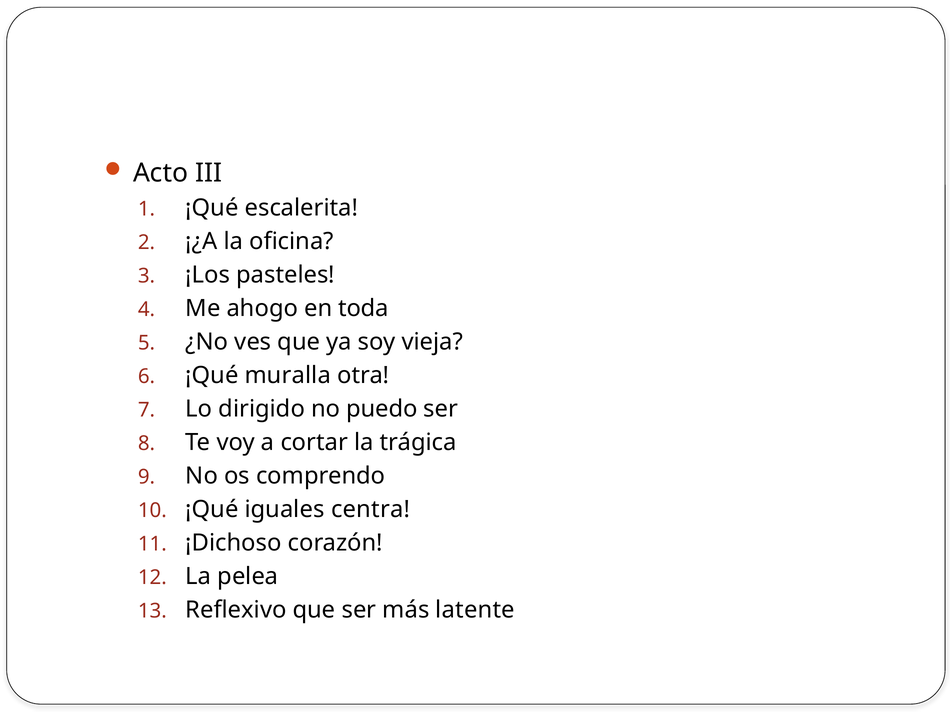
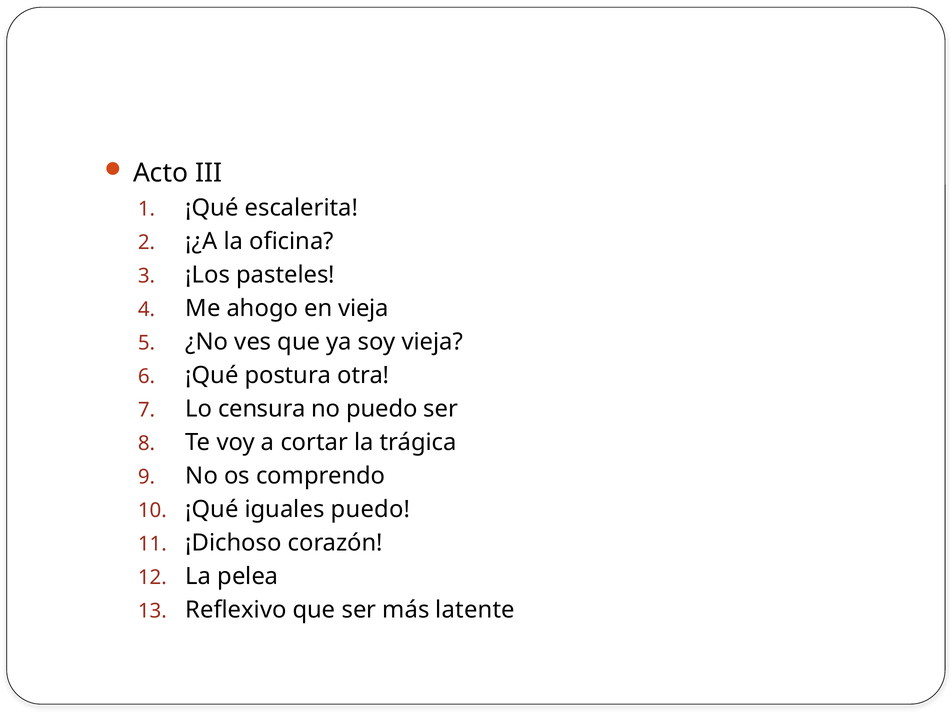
en toda: toda -> vieja (363, 308)
muralla: muralla -> postura (288, 375)
dirigido: dirigido -> censura (262, 409)
iguales centra: centra -> puedo (371, 509)
